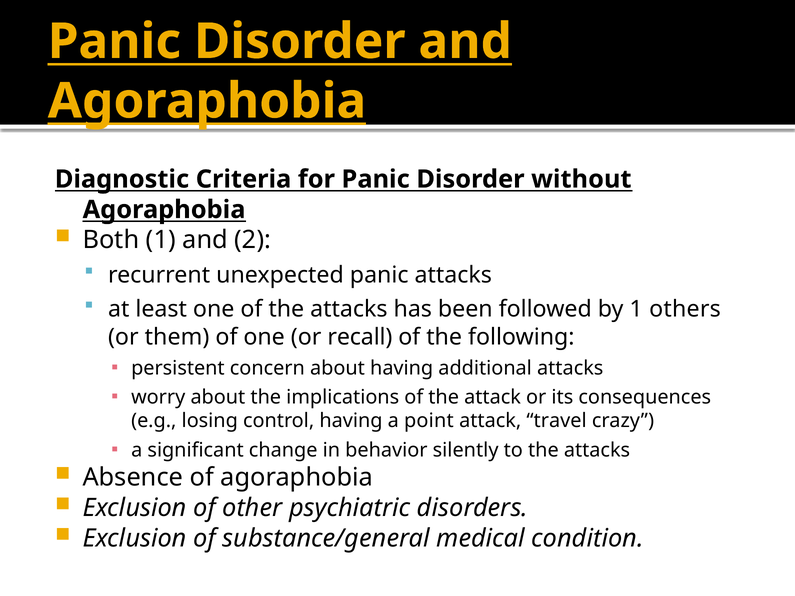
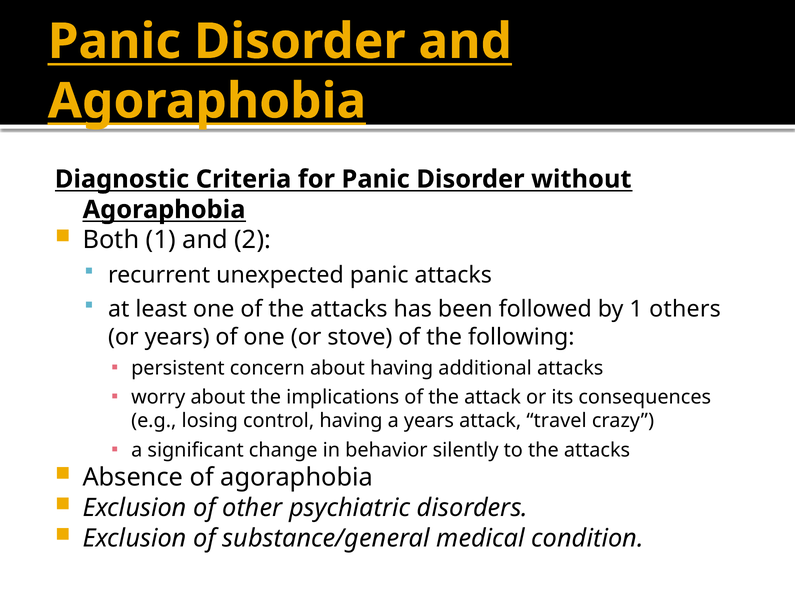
or them: them -> years (177, 337)
recall: recall -> stove (360, 337)
a point: point -> years (429, 421)
